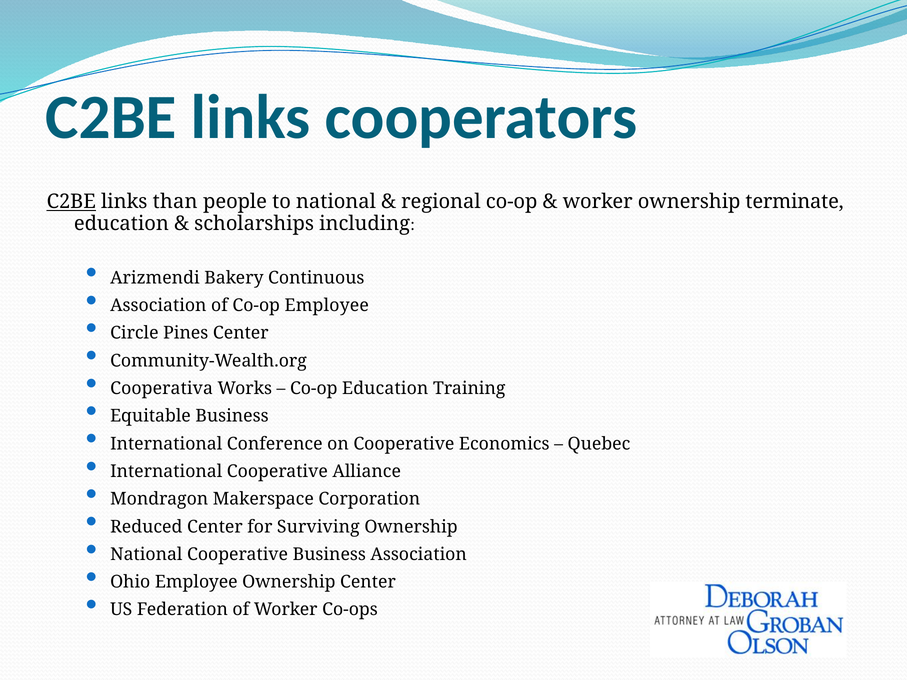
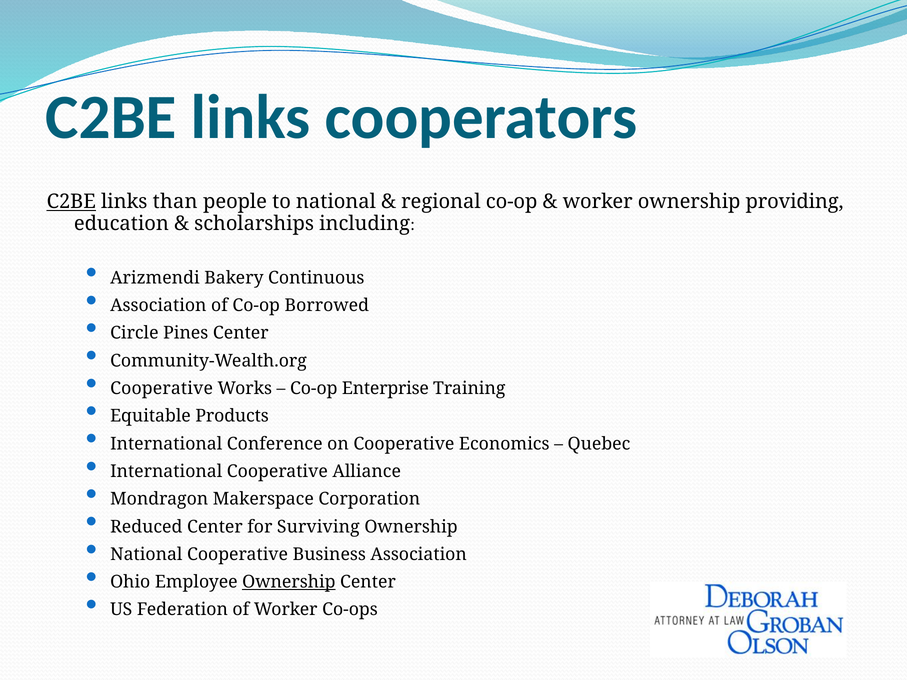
terminate: terminate -> providing (795, 202)
Co-op Employee: Employee -> Borrowed (327, 305)
Cooperativa: Cooperativa -> Cooperative (162, 389)
Co-op Education: Education -> Enterprise (385, 389)
Equitable Business: Business -> Products (232, 416)
Ownership underline: none -> present (289, 582)
